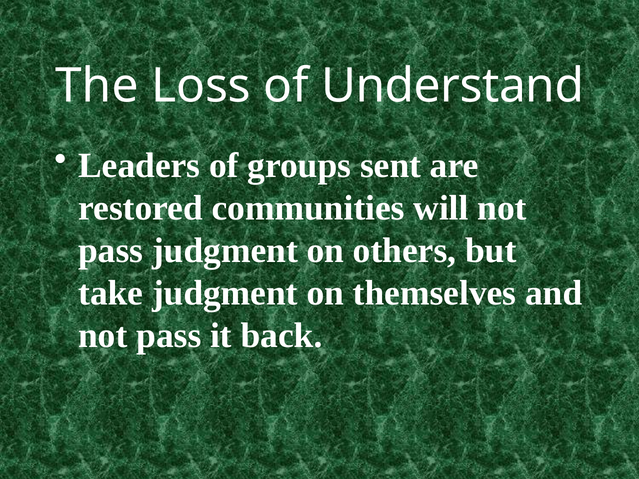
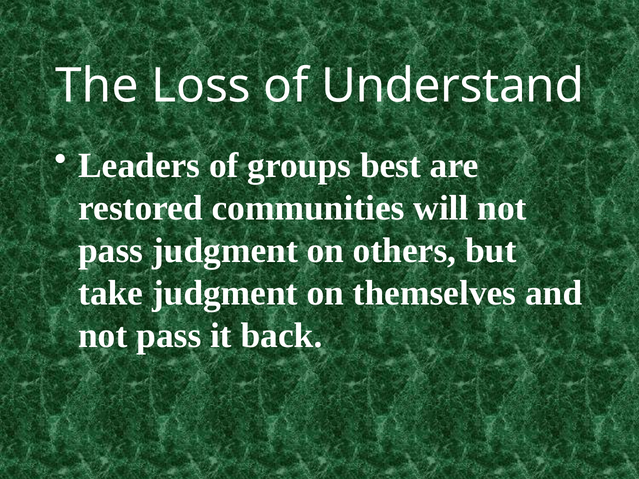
sent: sent -> best (391, 165)
